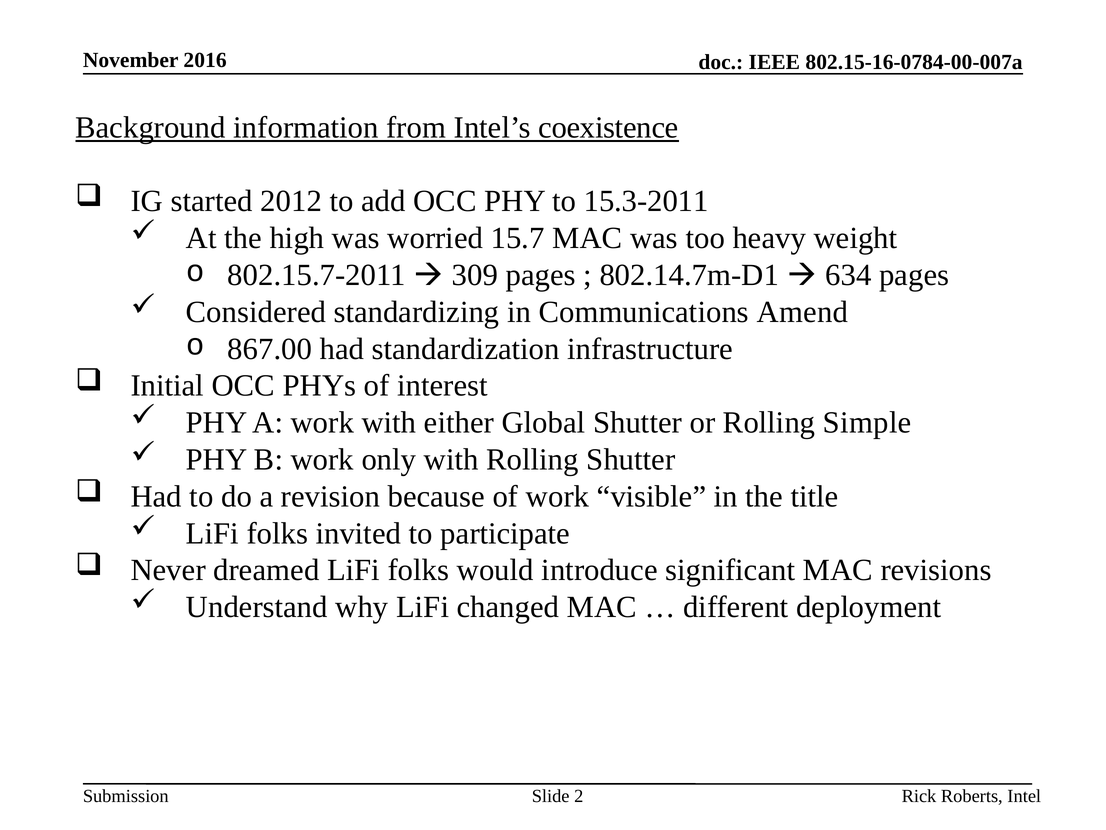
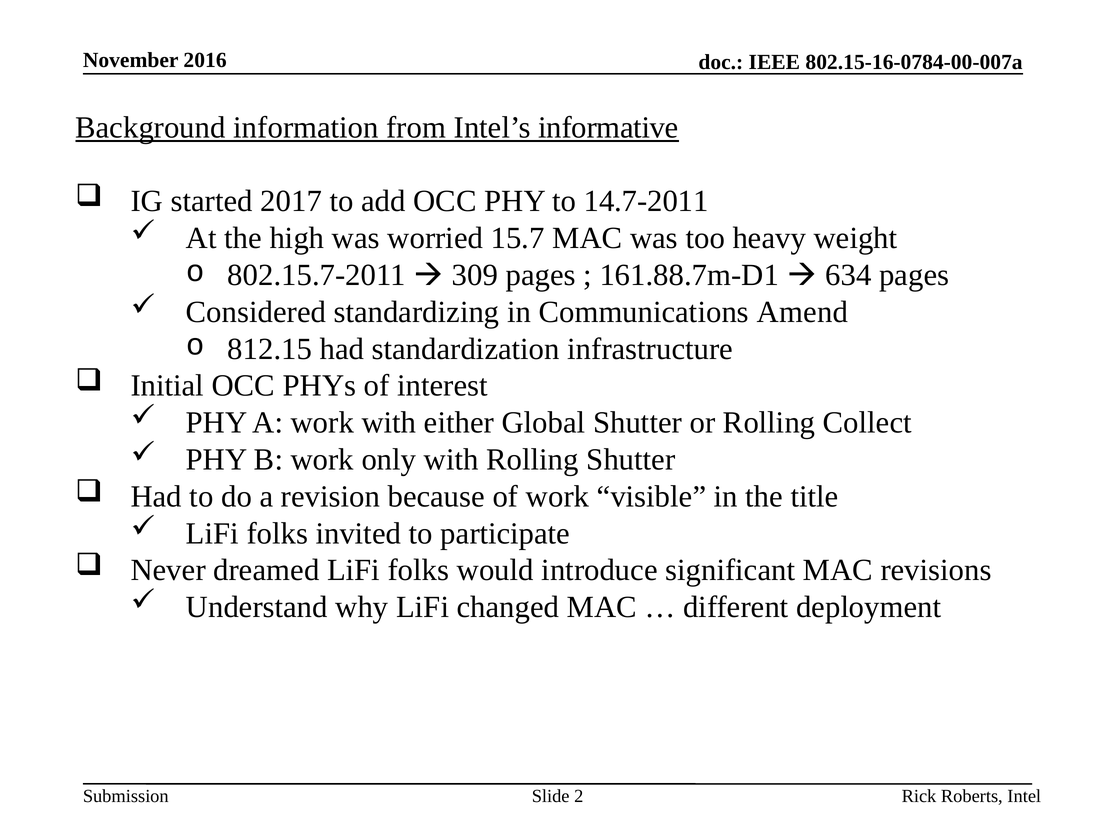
coexistence: coexistence -> informative (608, 127)
2012: 2012 -> 2017 (291, 201)
15.3-2011: 15.3-2011 -> 14.7-2011 (646, 201)
802.14.7m-D1: 802.14.7m-D1 -> 161.88.7m-D1 (689, 275)
867.00: 867.00 -> 812.15 (270, 349)
Simple: Simple -> Collect (867, 422)
